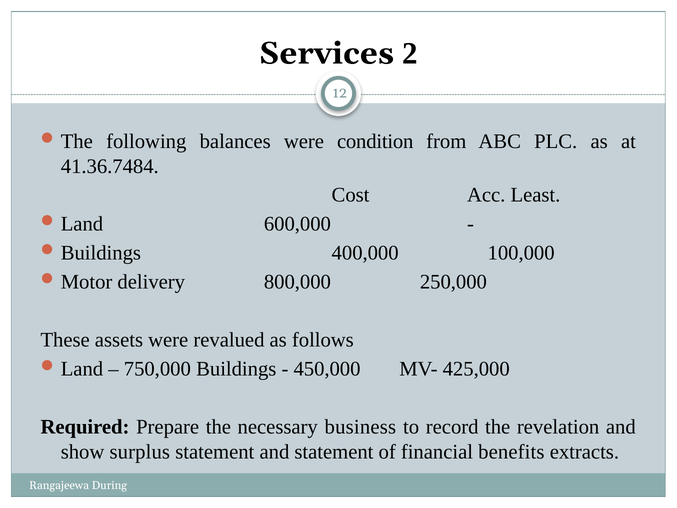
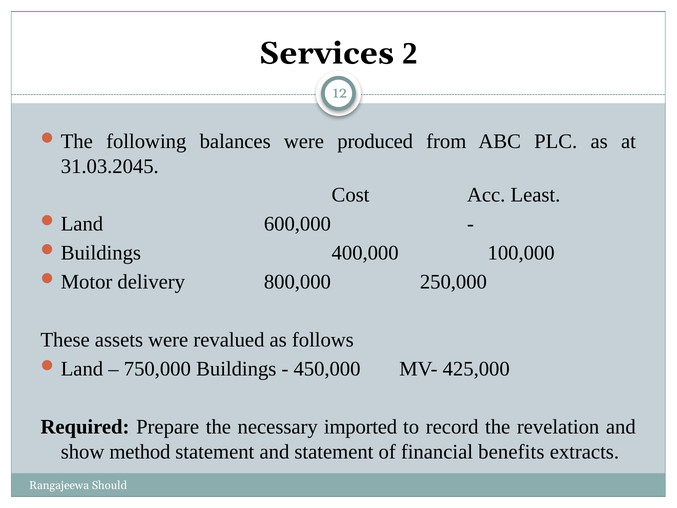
condition: condition -> produced (375, 141)
41.36.7484: 41.36.7484 -> 31.03.2045 (110, 166)
business: business -> imported (361, 427)
surplus: surplus -> method (140, 451)
During: During -> Should (109, 486)
